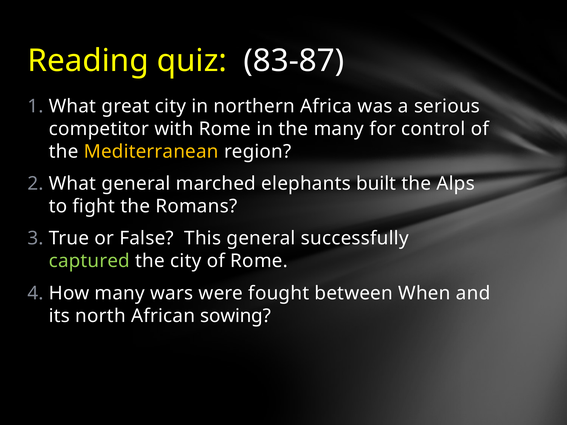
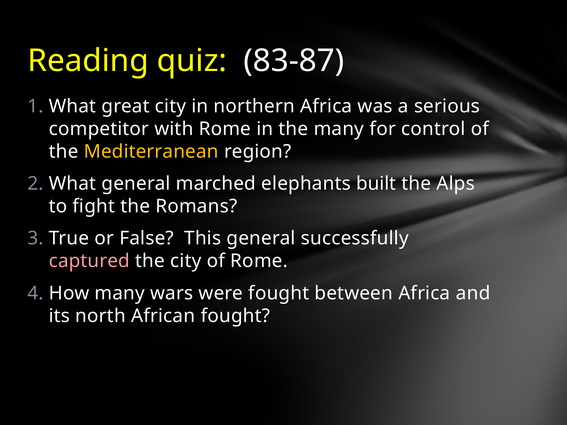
captured colour: light green -> pink (89, 261)
between When: When -> Africa (424, 293)
African sowing: sowing -> fought (235, 316)
